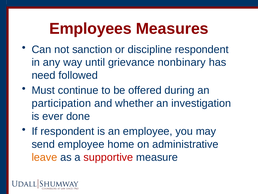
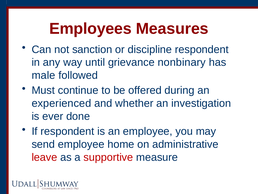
need: need -> male (44, 75)
participation: participation -> experienced (61, 103)
leave colour: orange -> red (44, 157)
